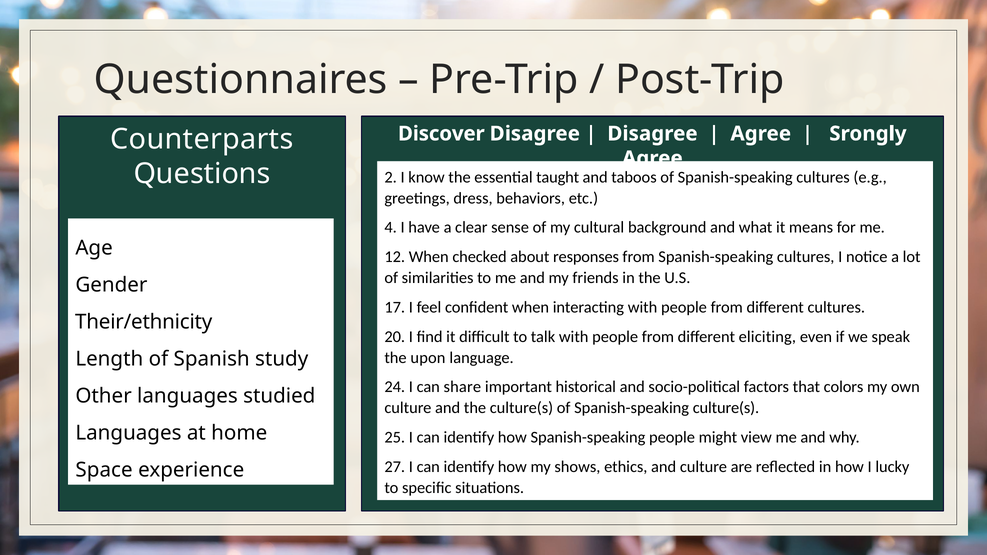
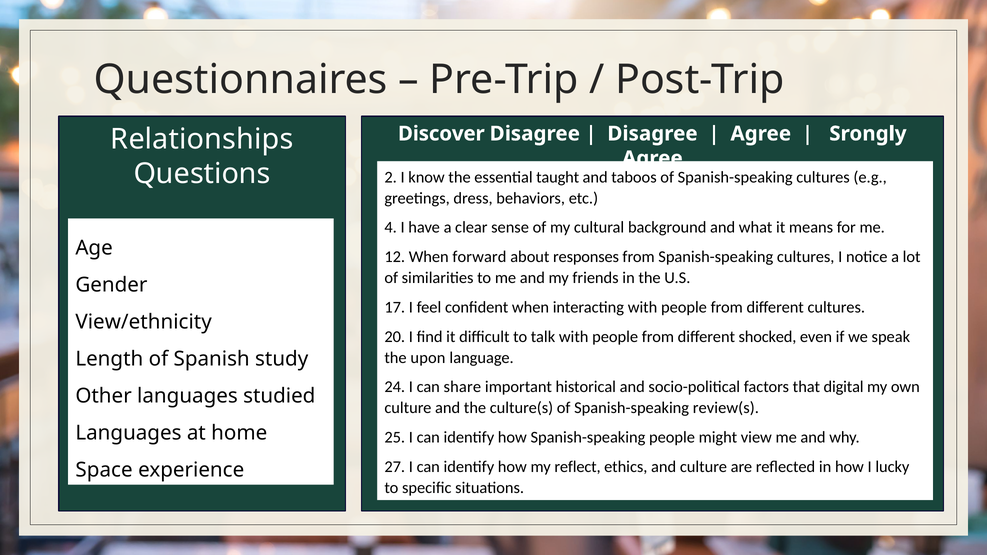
Counterparts: Counterparts -> Relationships (202, 139)
checked: checked -> forward (479, 257)
Their/ethnicity: Their/ethnicity -> View/ethnicity (144, 322)
eliciting: eliciting -> shocked (767, 337)
colors: colors -> digital (844, 387)
Spanish-speaking culture(s: culture(s -> review(s (726, 408)
shows: shows -> reflect (578, 467)
